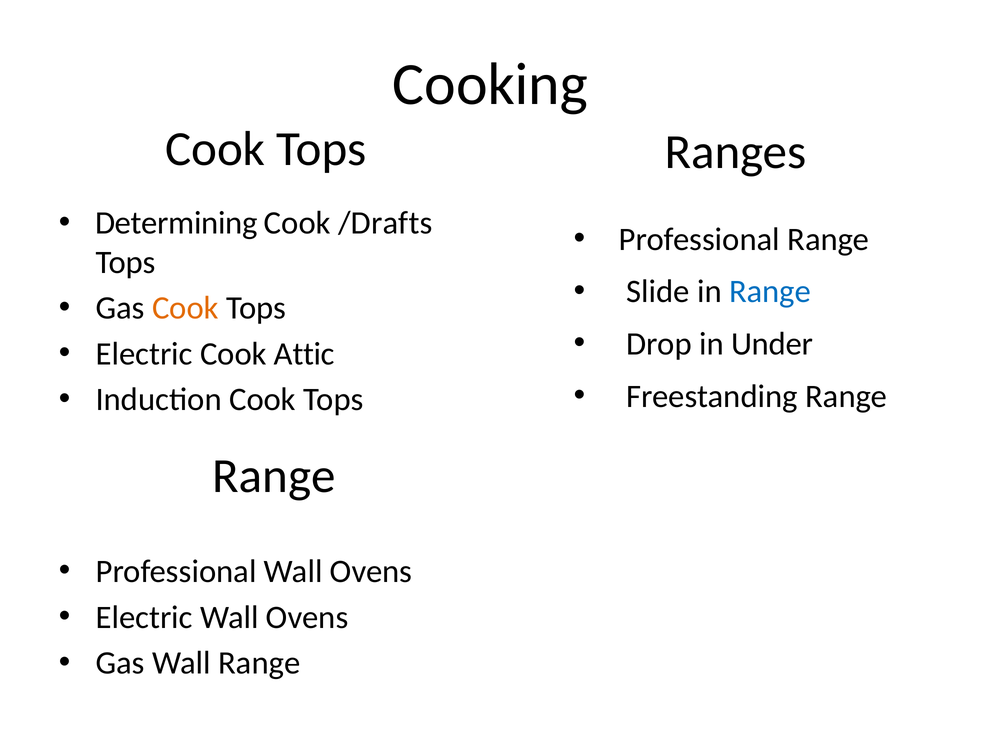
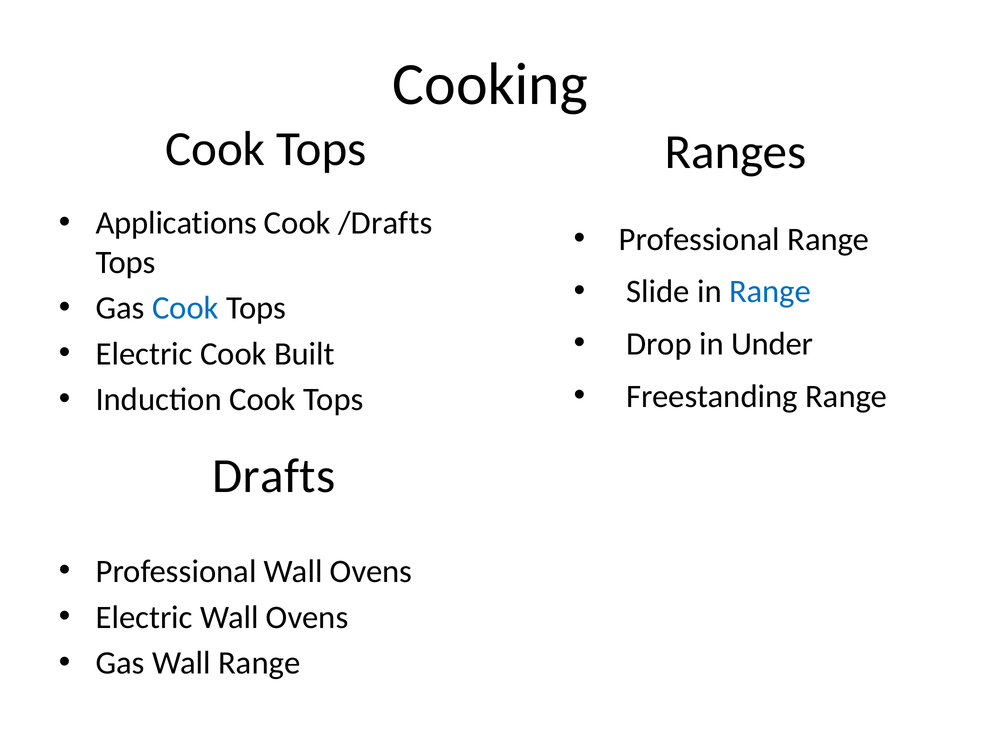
Determining: Determining -> Applications (176, 223)
Cook colour: orange -> blue (185, 308)
Attic: Attic -> Built (304, 354)
Range: Range -> Drafts (274, 476)
